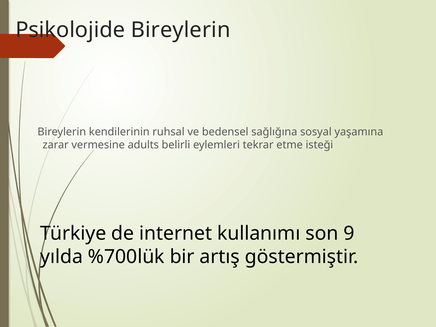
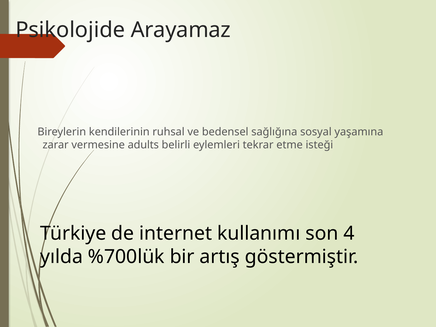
Psikolojide Bireylerin: Bireylerin -> Arayamaz (181, 30)
9: 9 -> 4 (349, 234)
